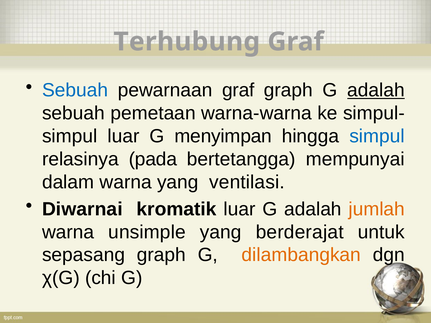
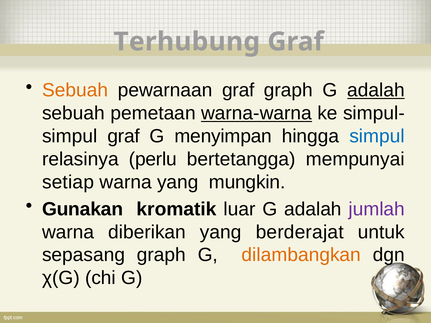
Sebuah colour: blue -> orange (75, 90)
warna-warna underline: none -> present (256, 113)
simpul luar: luar -> graf (124, 136)
pada: pada -> perlu (153, 159)
dalam: dalam -> setiap (68, 182)
ventilasi: ventilasi -> mungkin (247, 182)
Diwarnai: Diwarnai -> Gunakan (83, 209)
jumlah colour: orange -> purple (377, 209)
unsimple: unsimple -> diberikan (147, 232)
